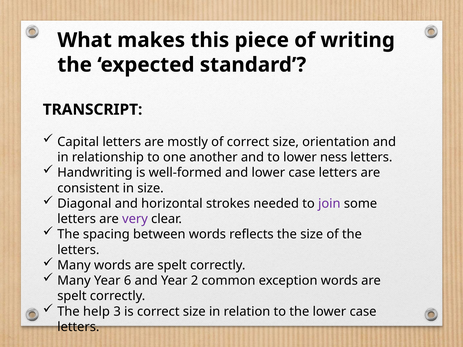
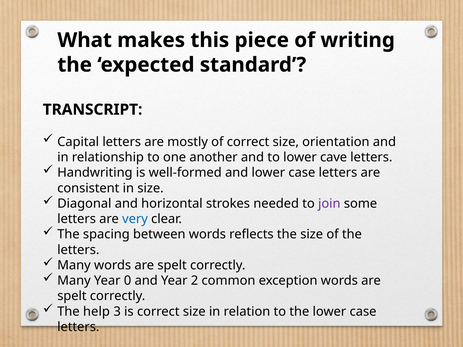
ness: ness -> cave (334, 157)
very colour: purple -> blue (135, 219)
6: 6 -> 0 (128, 281)
